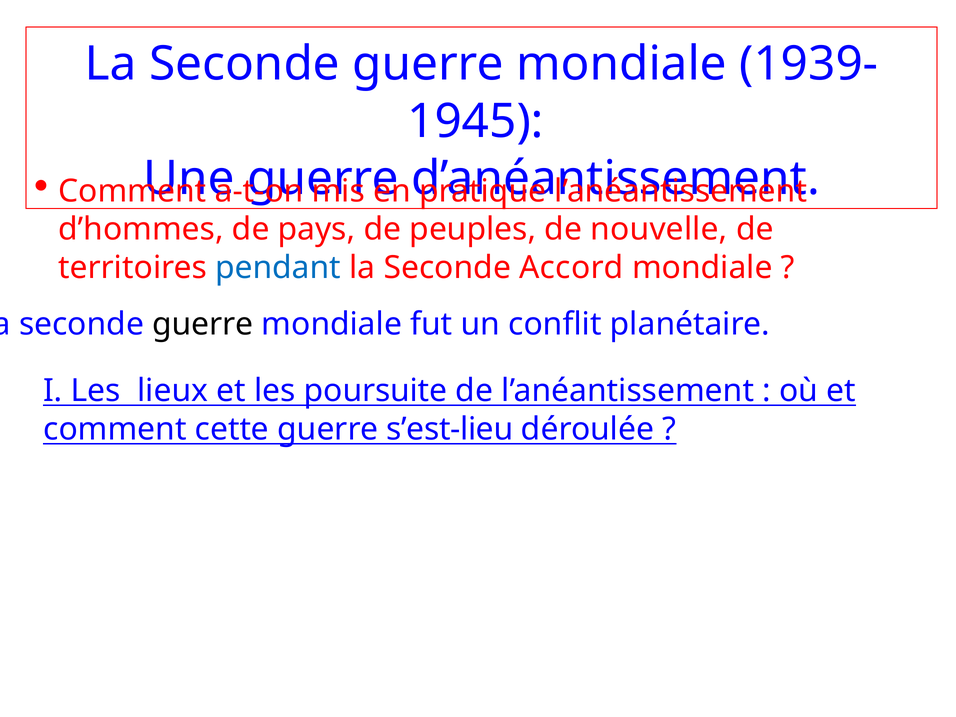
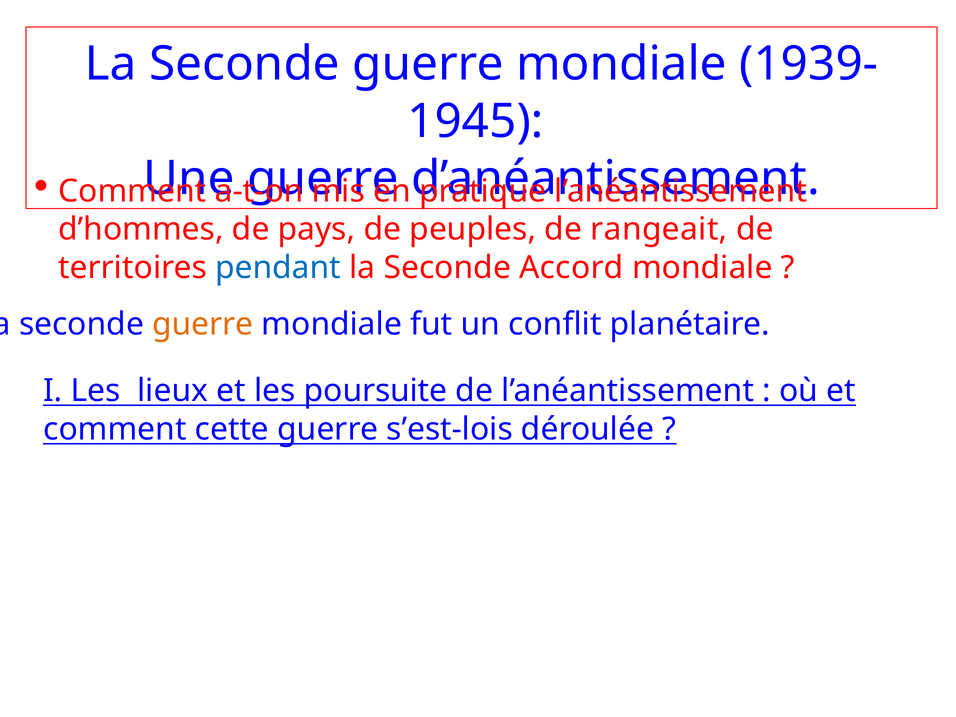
nouvelle: nouvelle -> rangeait (659, 229)
guerre colour: black -> orange (203, 324)
s’est-lieu: s’est-lieu -> s’est-lois (450, 429)
